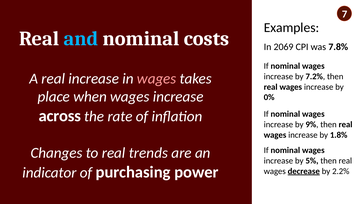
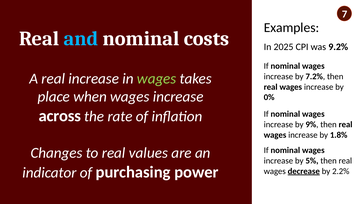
2069: 2069 -> 2025 (284, 47)
7.8%: 7.8% -> 9.2% (338, 47)
wages colour: pink -> light green (157, 78)
trends: trends -> values (148, 153)
